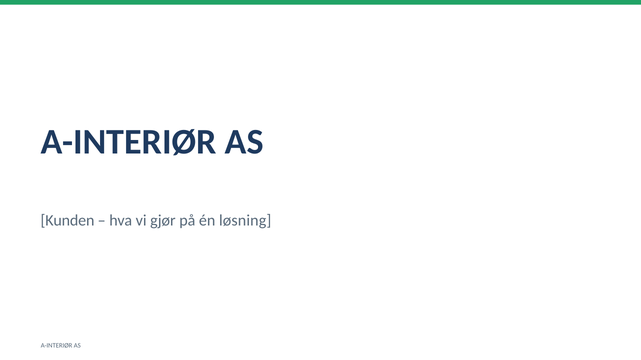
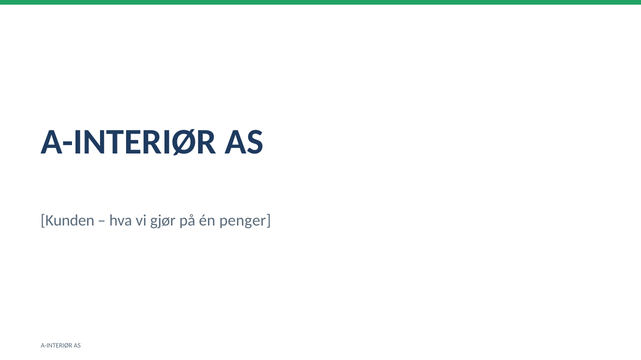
løsning: løsning -> penger (245, 221)
